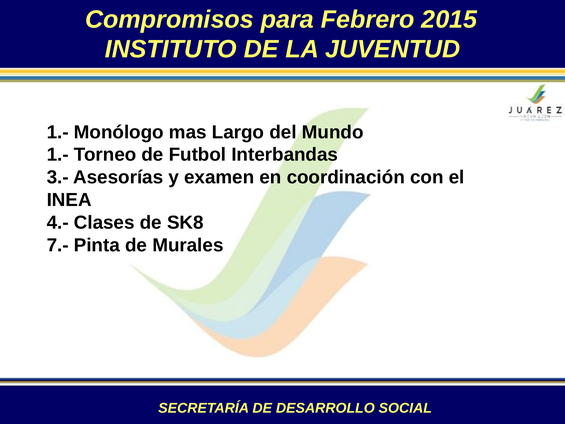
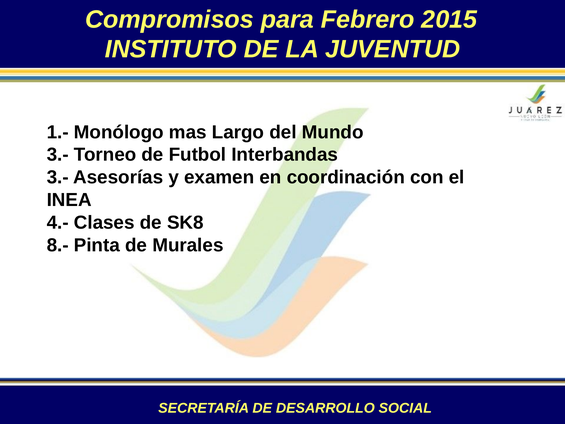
1.-: 1.- -> 3.- (58, 155)
7.-: 7.- -> 8.- (58, 245)
